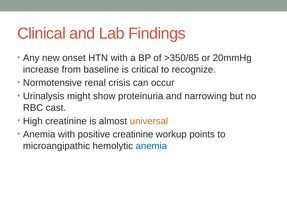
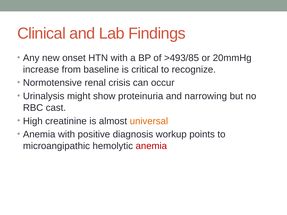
>350/85: >350/85 -> >493/85 (182, 58)
positive creatinine: creatinine -> diagnosis (133, 135)
anemia colour: blue -> red (151, 146)
